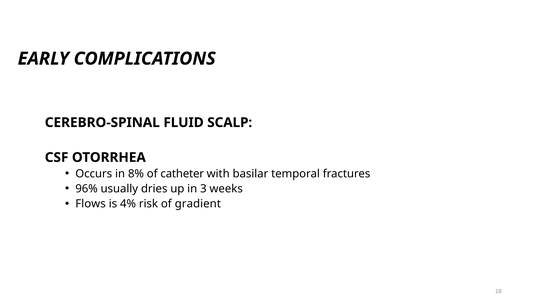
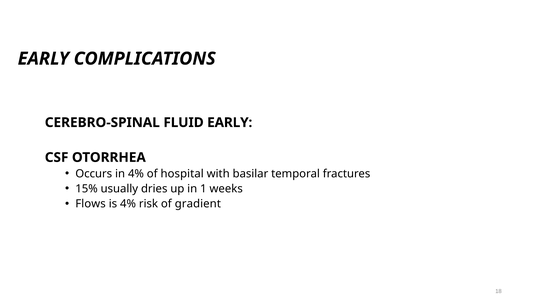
FLUID SCALP: SCALP -> EARLY (230, 123)
in 8%: 8% -> 4% (136, 174)
catheter: catheter -> hospital (182, 174)
96%: 96% -> 15% (87, 189)
3: 3 -> 1 (203, 189)
